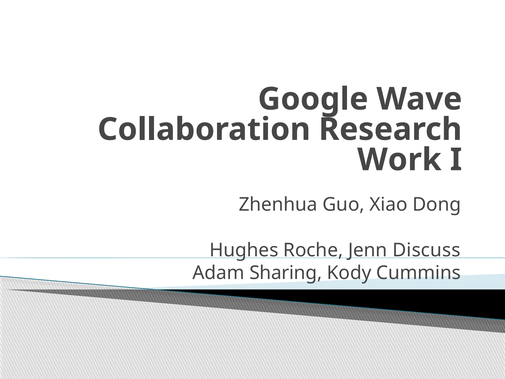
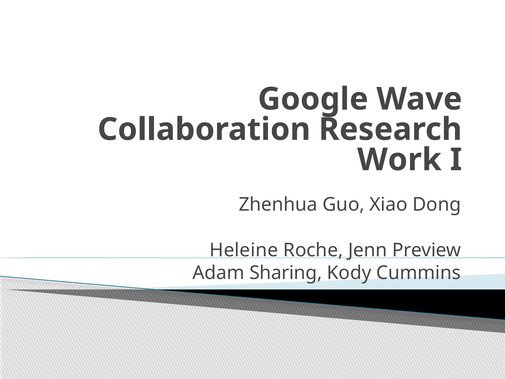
Hughes: Hughes -> Heleine (244, 250)
Discuss: Discuss -> Preview (427, 250)
